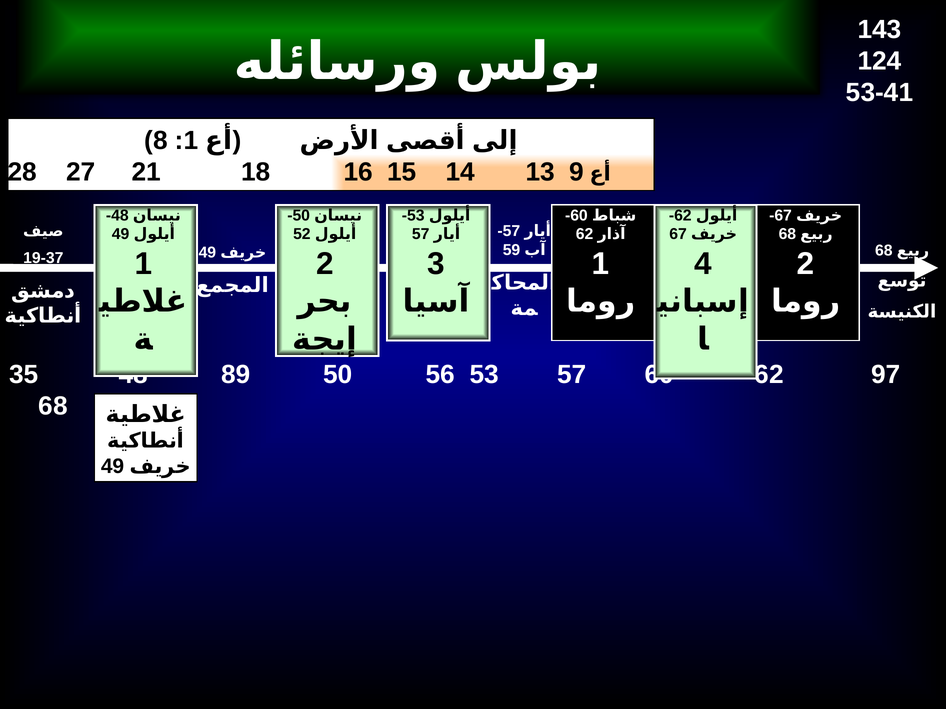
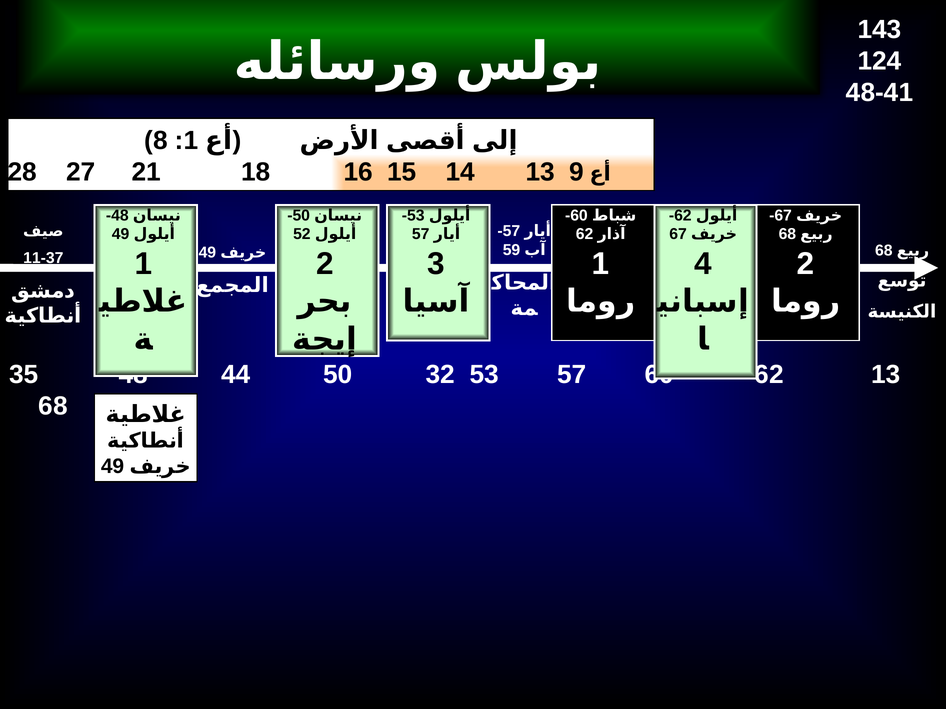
53-41: 53-41 -> 48-41 (880, 93)
19-37: 19-37 -> 11-37 (43, 258)
89: 89 -> 44 (236, 375)
56: 56 -> 32 (440, 375)
97: 97 -> 13 (886, 375)
